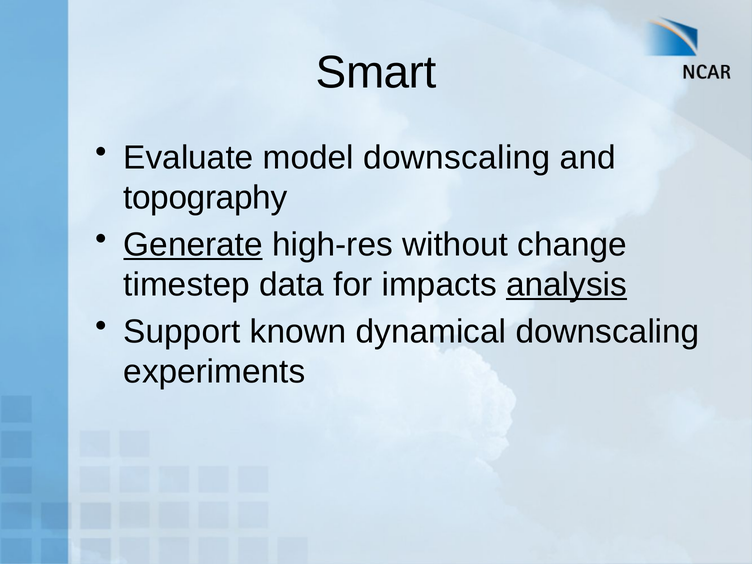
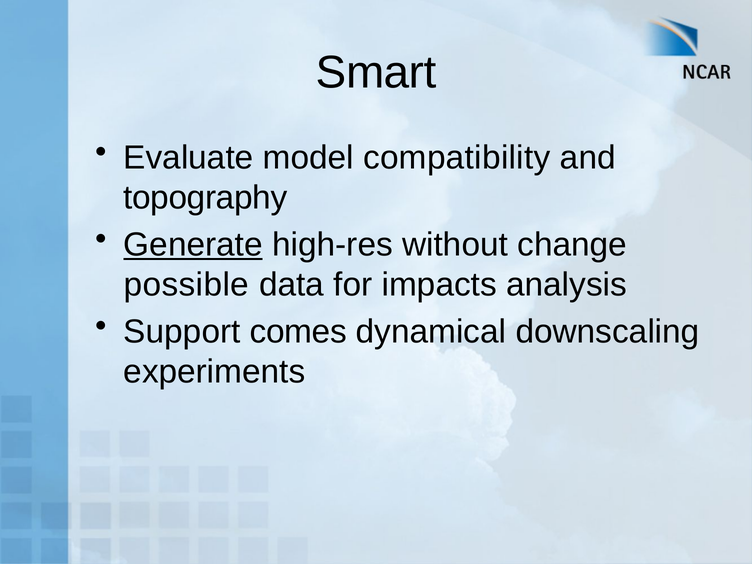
model downscaling: downscaling -> compatibility (457, 158)
timestep: timestep -> possible (186, 285)
analysis underline: present -> none (567, 285)
known: known -> comes (298, 332)
